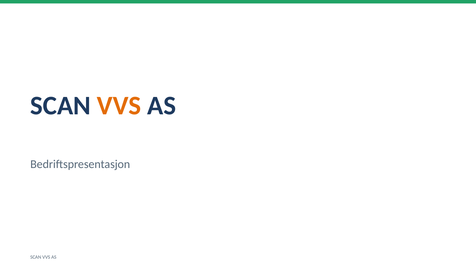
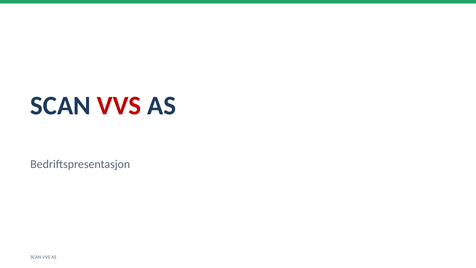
VVS colour: orange -> red (119, 106)
